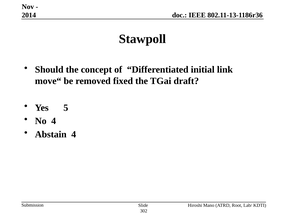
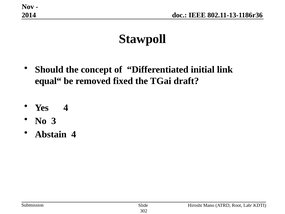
move“: move“ -> equal“ (48, 81)
Yes 5: 5 -> 4 (66, 108)
No 4: 4 -> 3 (54, 121)
